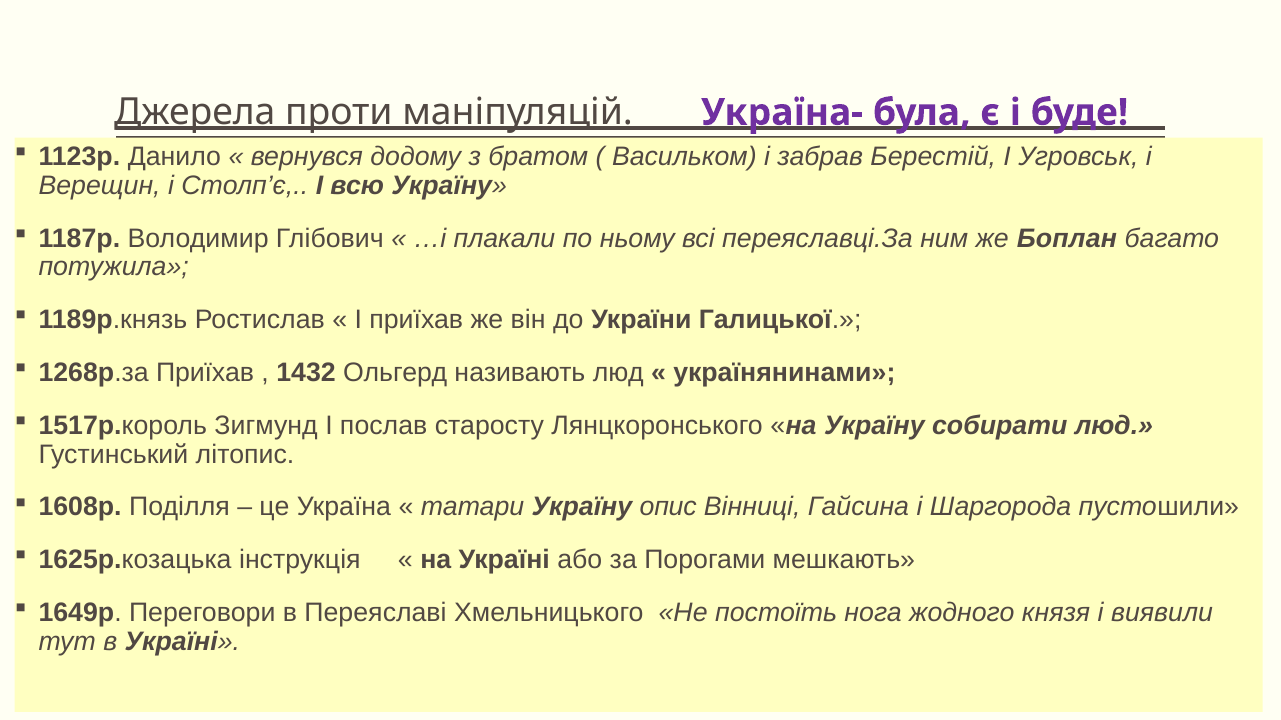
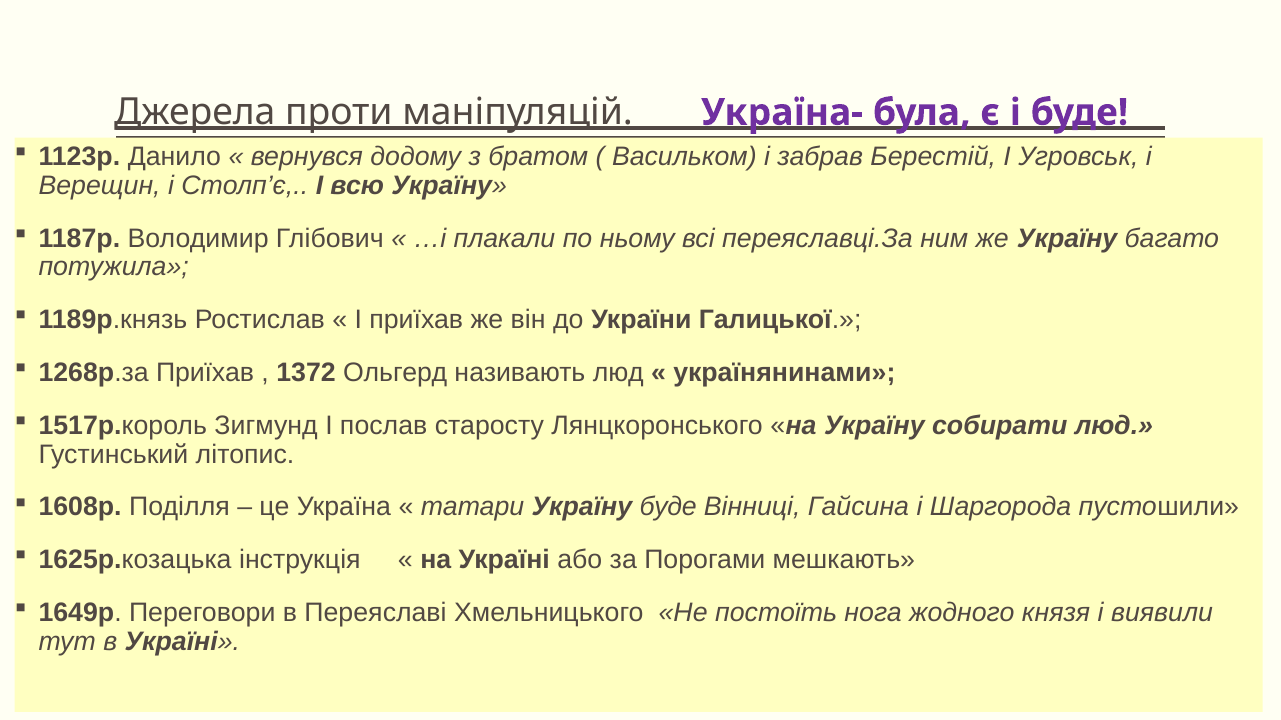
же Боплан: Боплан -> Україну (1067, 239)
1432: 1432 -> 1372 (306, 373)
Україну опис: опис -> буде (668, 508)
